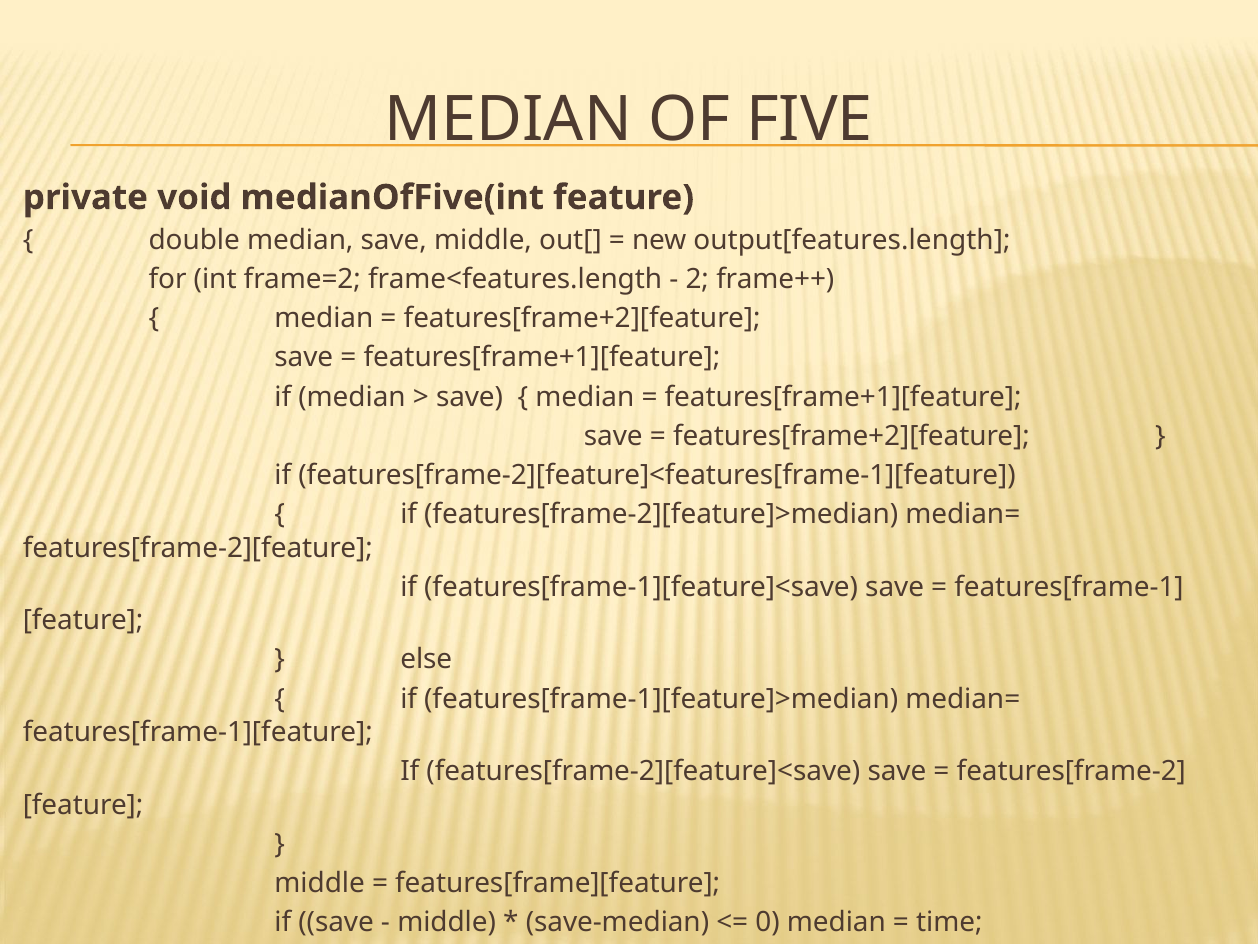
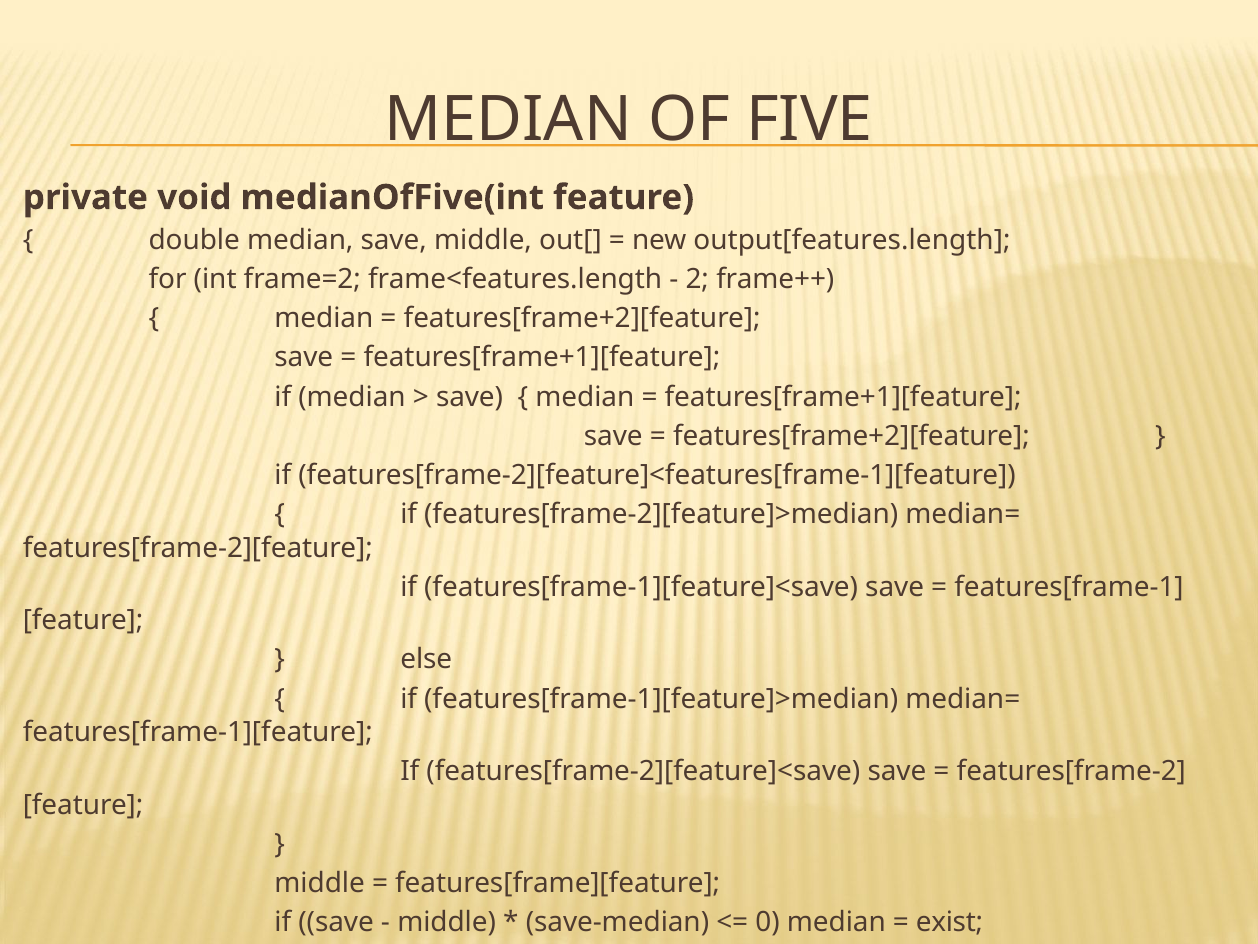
time: time -> exist (949, 922)
